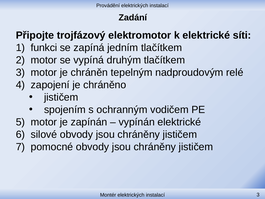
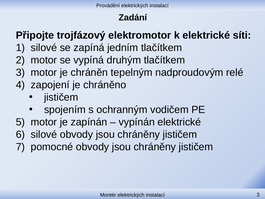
funkci: funkci -> silové (44, 48)
